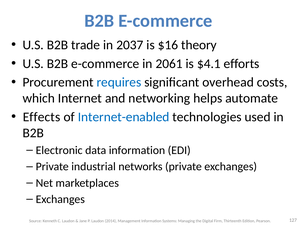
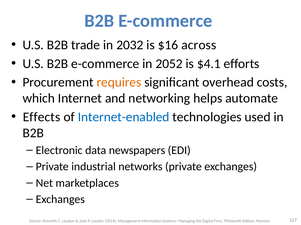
2037: 2037 -> 2032 (130, 45)
theory: theory -> across (199, 45)
2061: 2061 -> 2052 (169, 64)
requires colour: blue -> orange (119, 83)
data information: information -> newspapers (137, 151)
